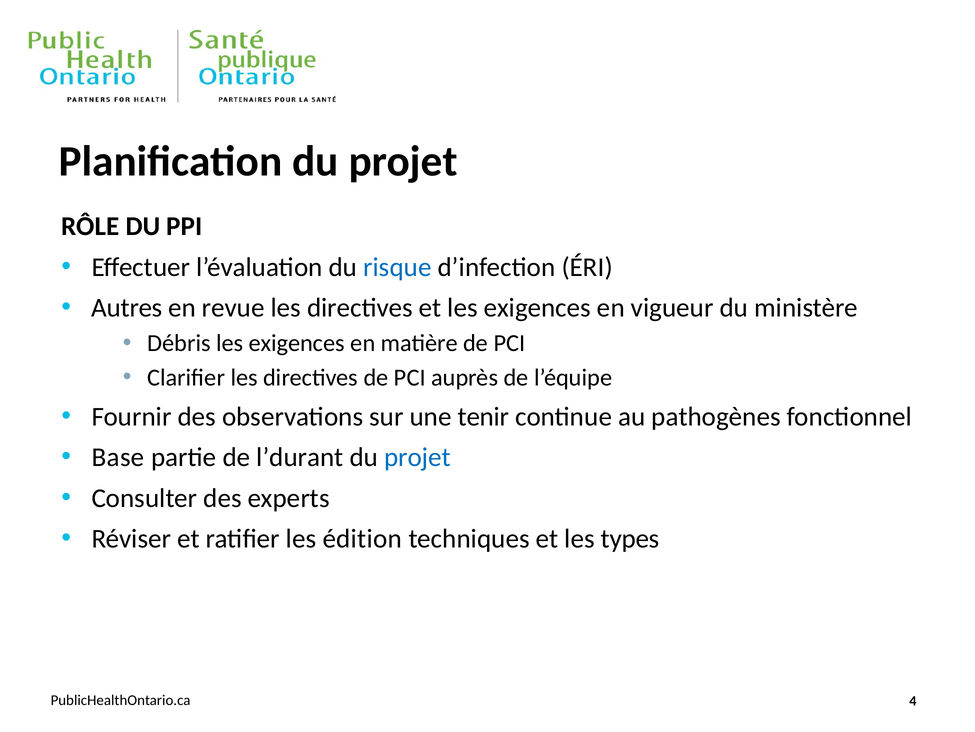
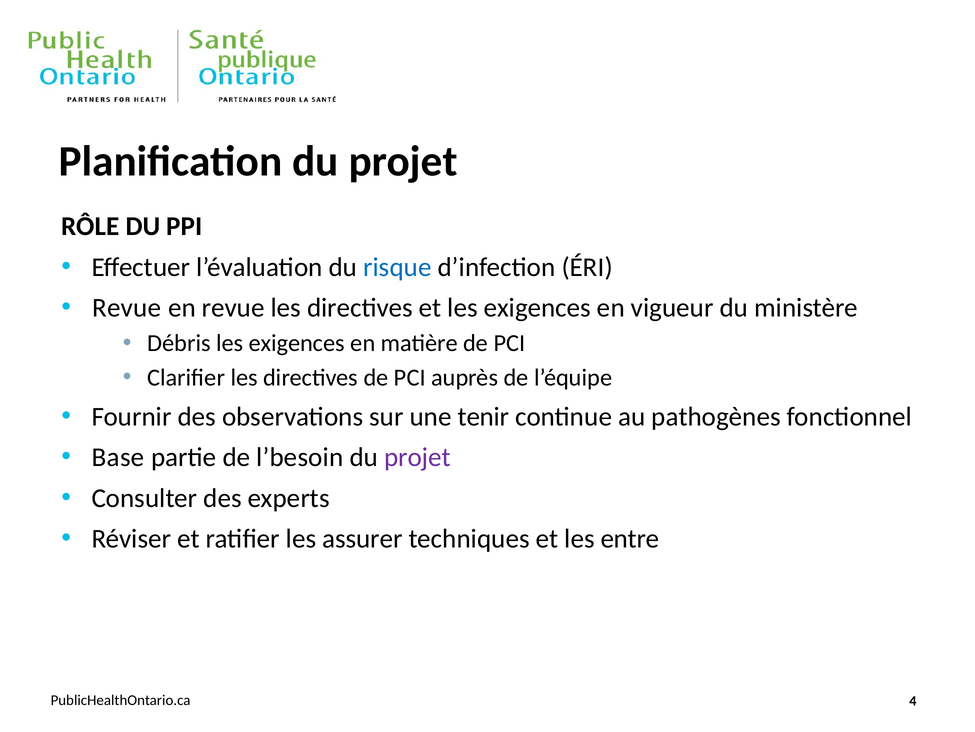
Autres: Autres -> Revue (127, 307)
l’durant: l’durant -> l’besoin (300, 457)
projet colour: blue -> purple (417, 457)
édition: édition -> assurer (362, 538)
types: types -> entre (630, 538)
